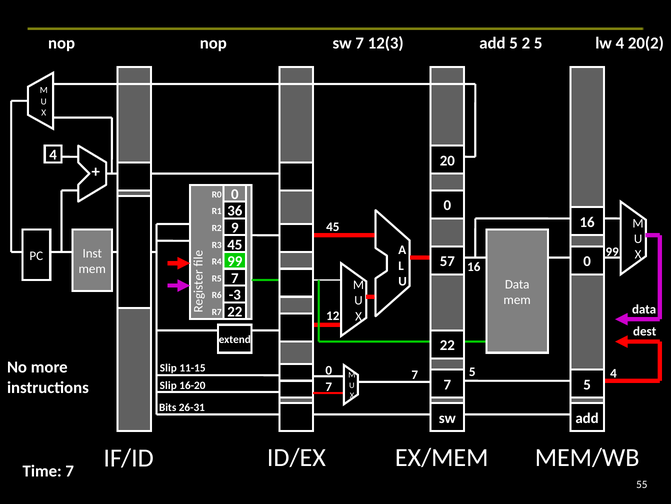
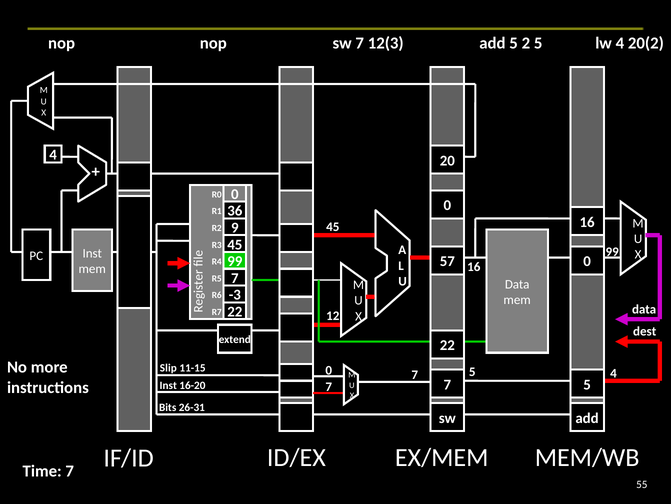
Slip: Slip -> Inst (168, 385)
